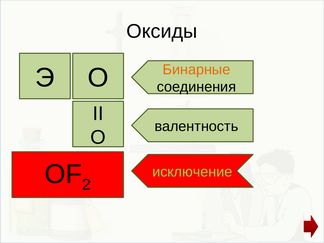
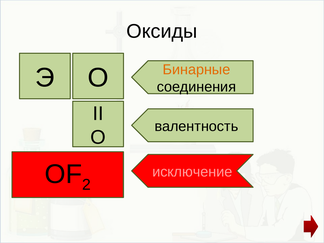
исключение colour: light green -> pink (192, 172)
